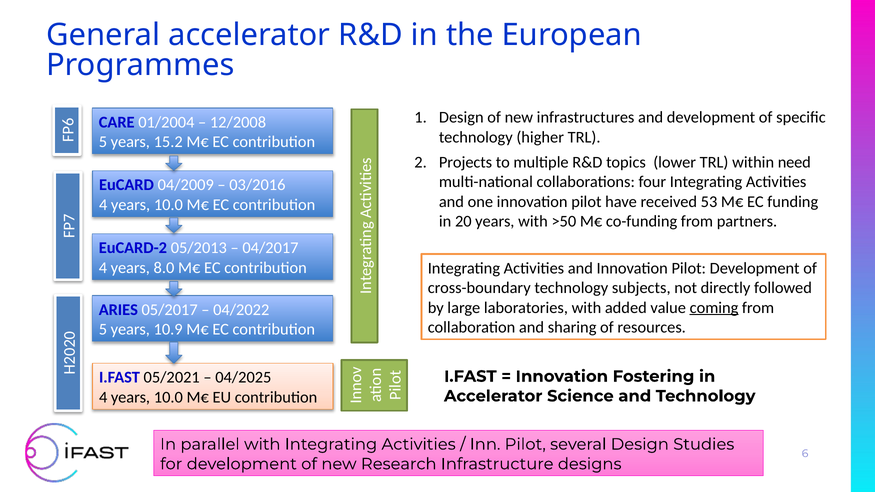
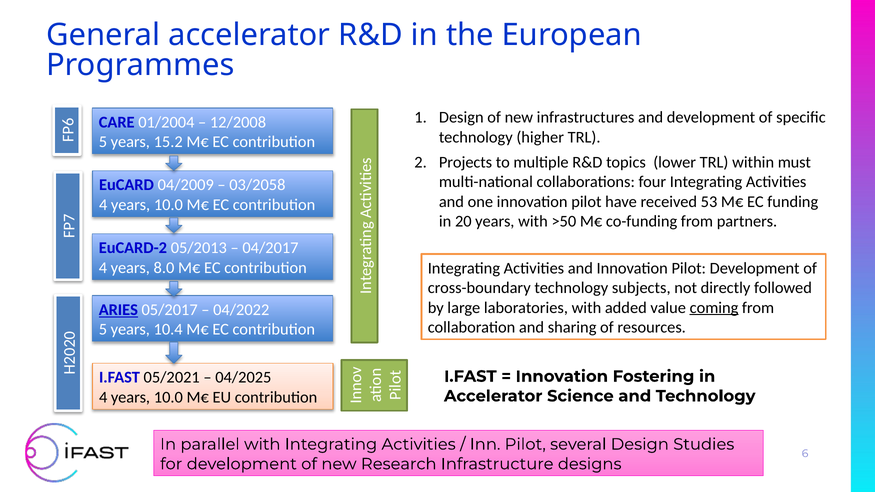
need: need -> must (794, 162)
03/2016: 03/2016 -> 03/2058 (257, 185)
ARIES underline: none -> present (118, 310)
10.9: 10.9 -> 10.4 (168, 330)
